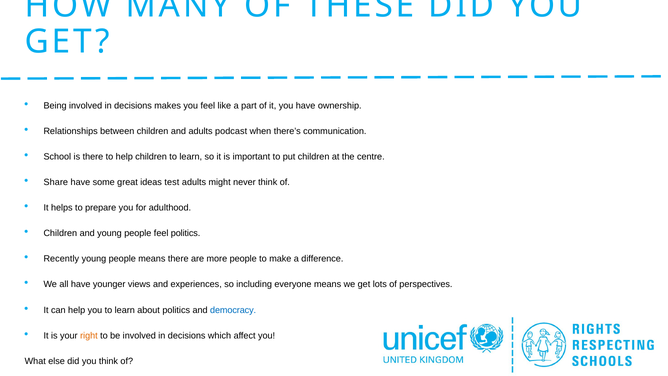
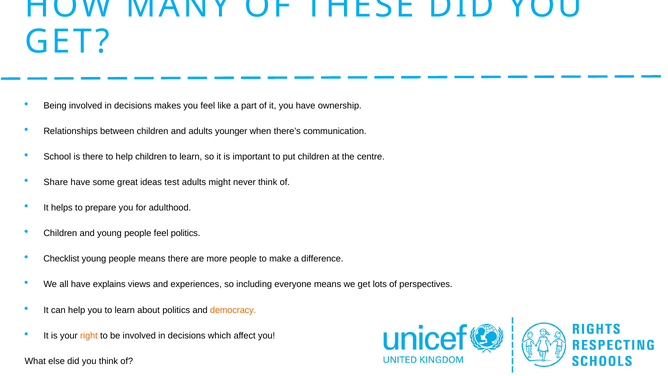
podcast: podcast -> younger (231, 131)
Recently: Recently -> Checklist (61, 259)
younger: younger -> explains (109, 284)
democracy colour: blue -> orange (233, 310)
